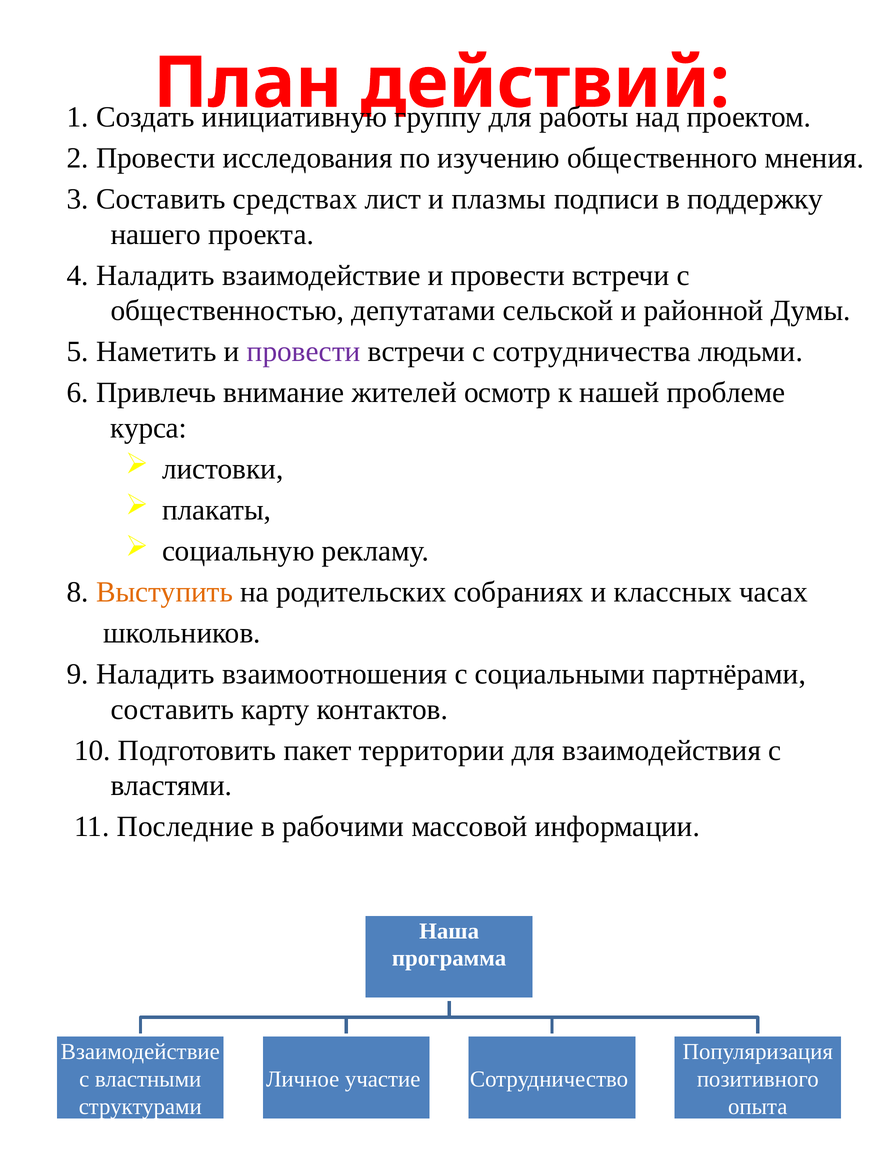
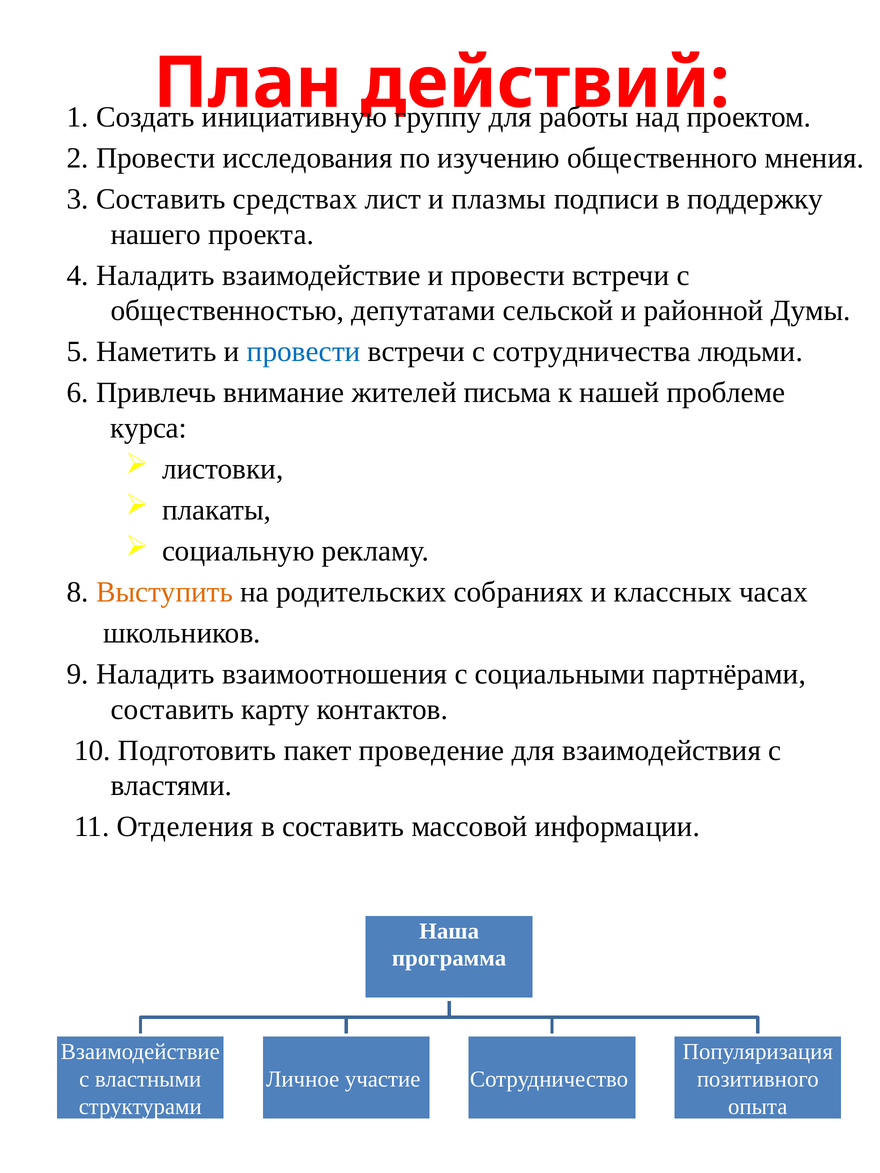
провести colour: purple -> blue (304, 352)
осмотр: осмотр -> письма (507, 393)
территории: территории -> проведение (432, 751)
Последние: Последние -> Отделения (185, 827)
в рабочими: рабочими -> составить (343, 827)
